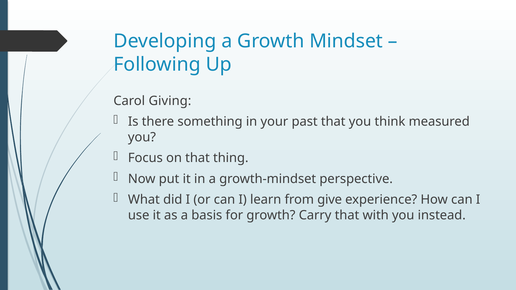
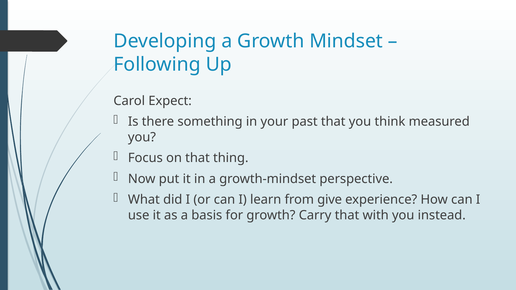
Giving: Giving -> Expect (170, 101)
